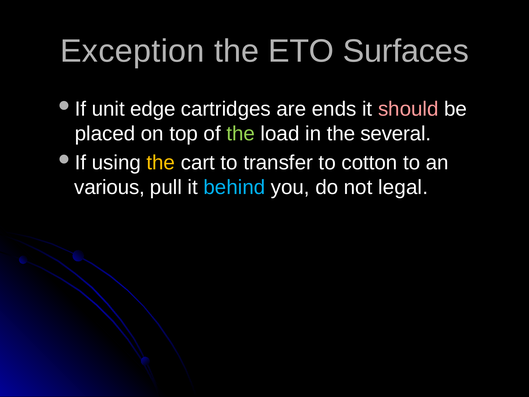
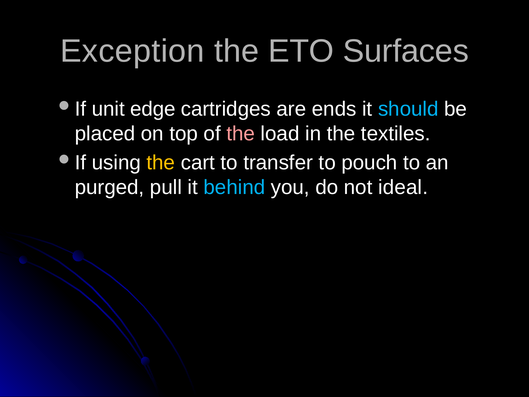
should colour: pink -> light blue (408, 109)
the colour: light green -> pink (241, 134)
several: several -> textiles (396, 134)
cotton: cotton -> pouch (369, 163)
various: various -> purged (110, 187)
legal: legal -> ideal (403, 187)
